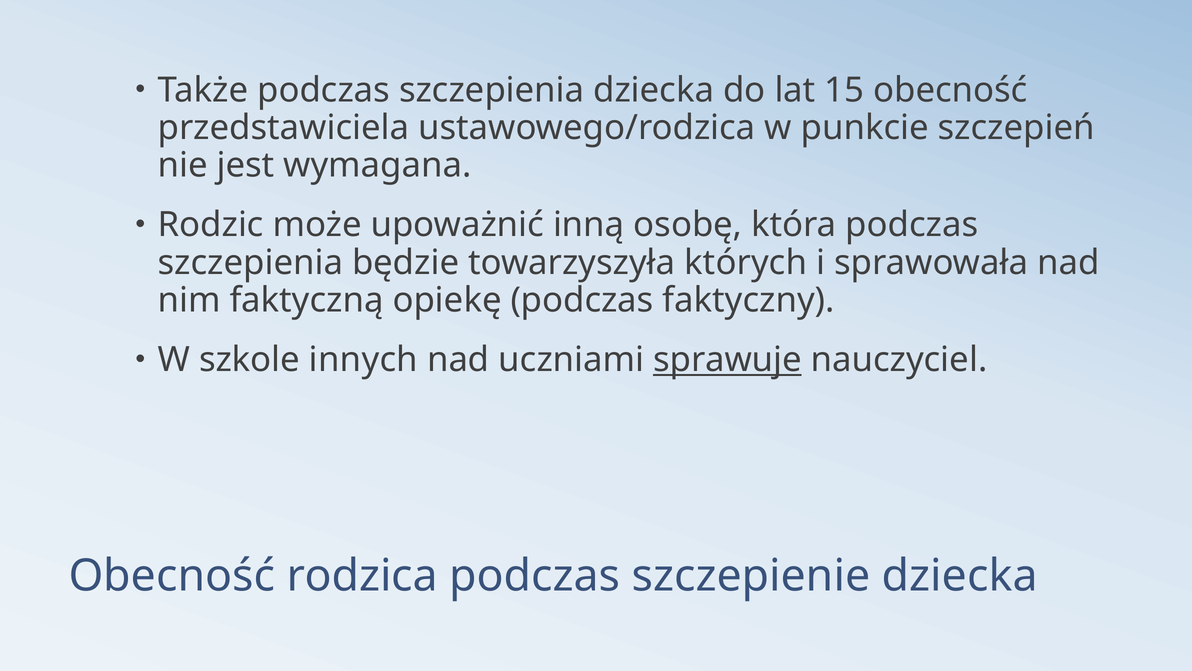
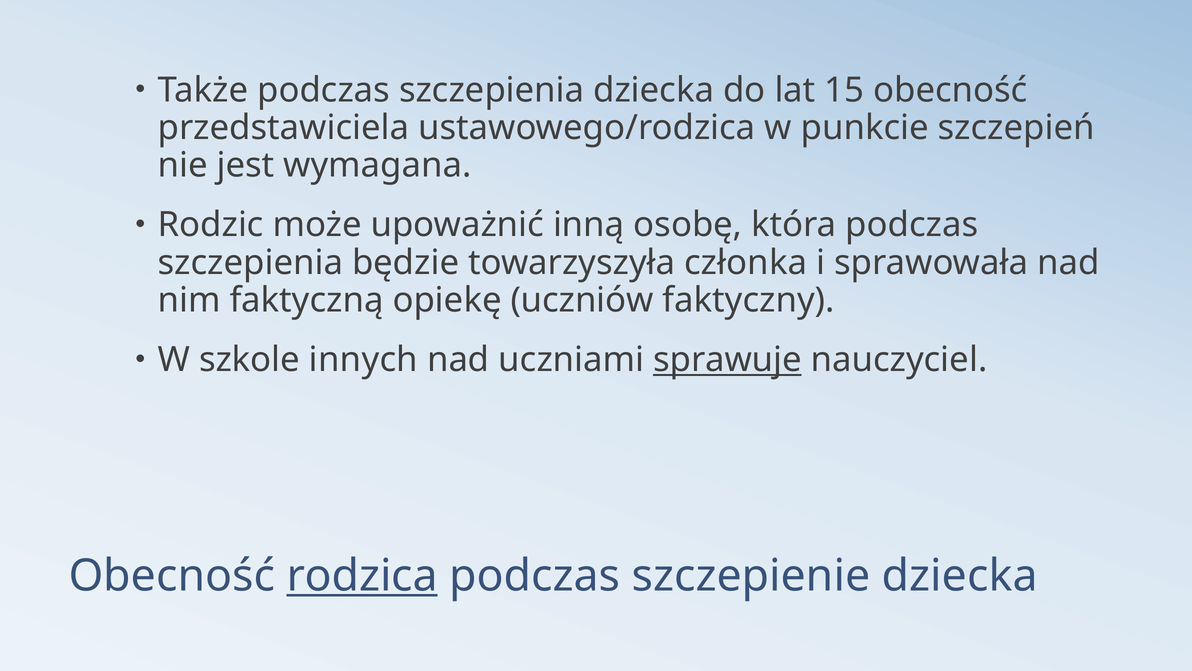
których: których -> członka (746, 262)
opiekę podczas: podczas -> uczniów (582, 300)
rodzica underline: none -> present (362, 576)
